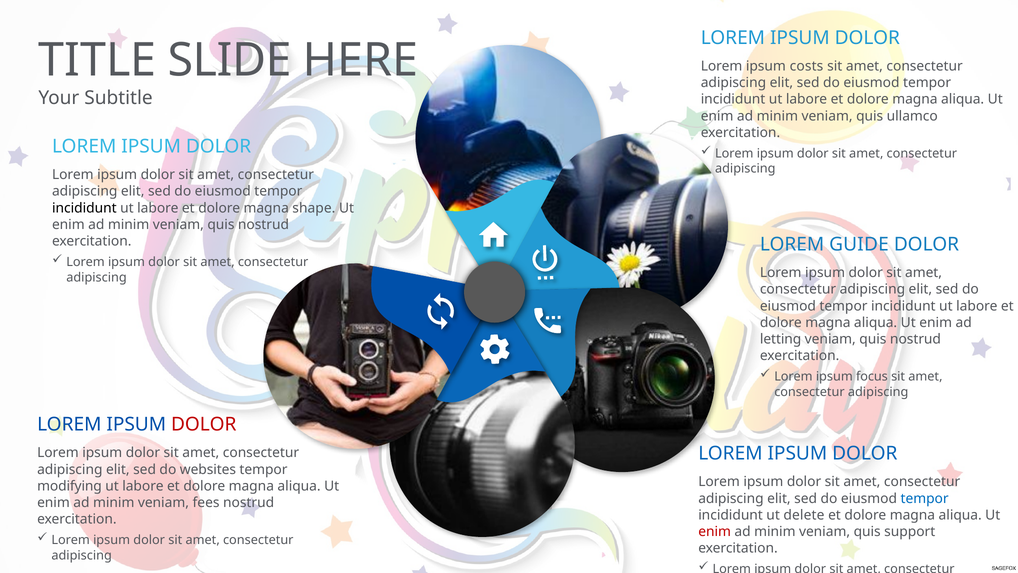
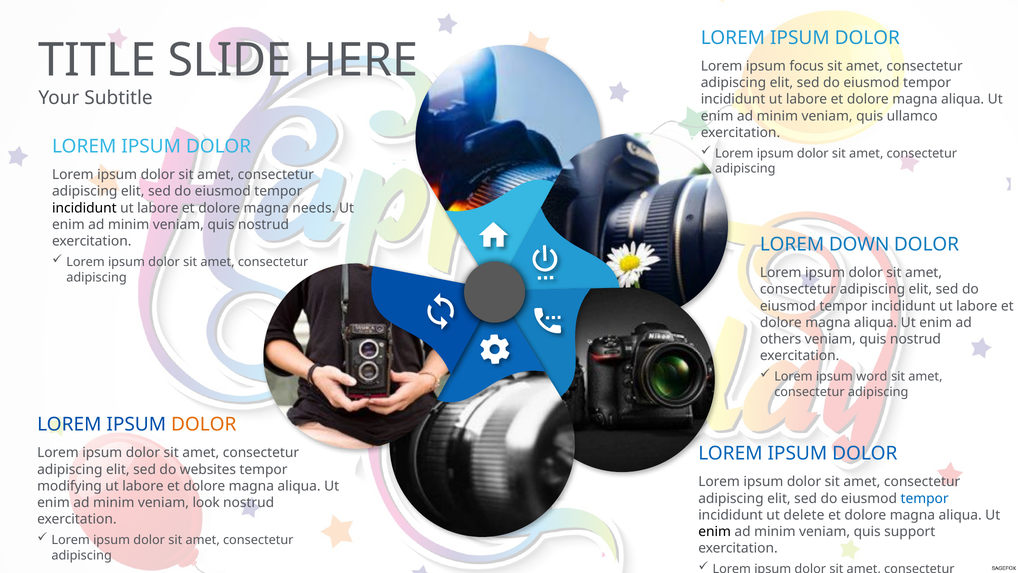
costs: costs -> focus (807, 66)
shape: shape -> needs (314, 208)
GUIDE: GUIDE -> DOWN (859, 244)
letting: letting -> others (781, 339)
focus: focus -> word (872, 376)
DOLOR colour: red -> orange (204, 424)
fees: fees -> look (206, 502)
enim colour: red -> black (715, 531)
